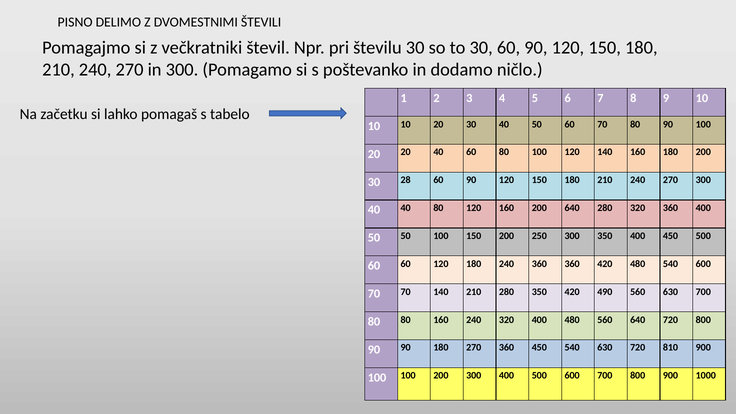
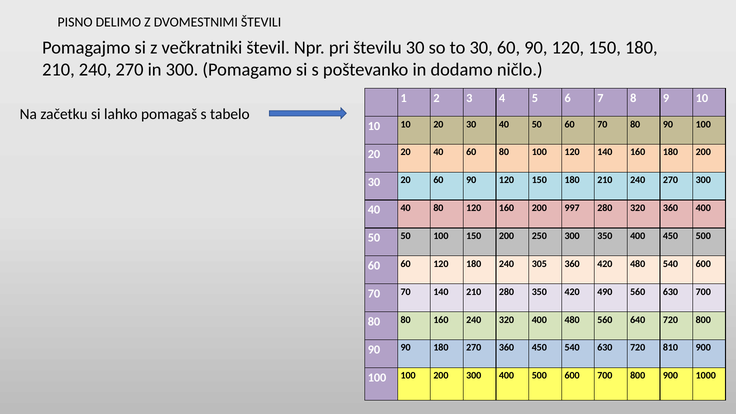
30 28: 28 -> 20 (406, 180)
200 640: 640 -> 997 (572, 208)
240 360: 360 -> 305 (539, 264)
